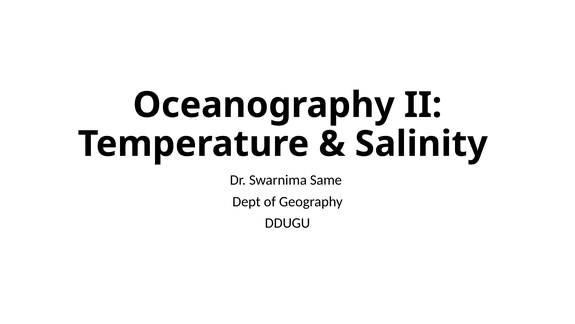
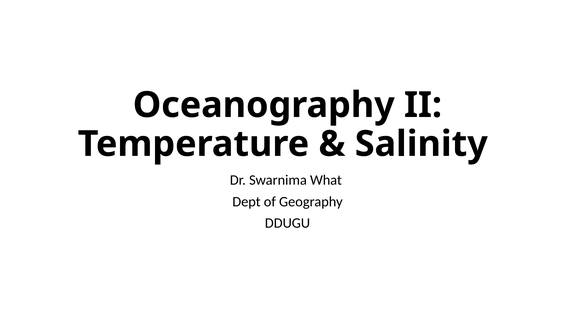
Same: Same -> What (326, 180)
